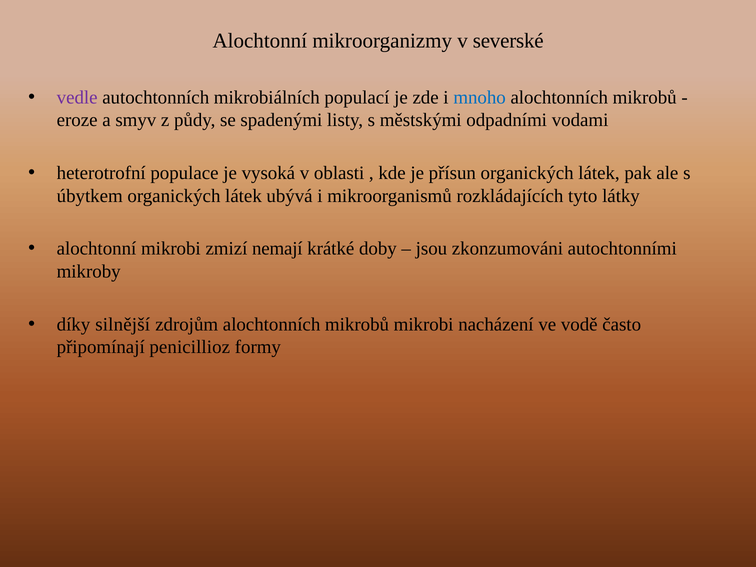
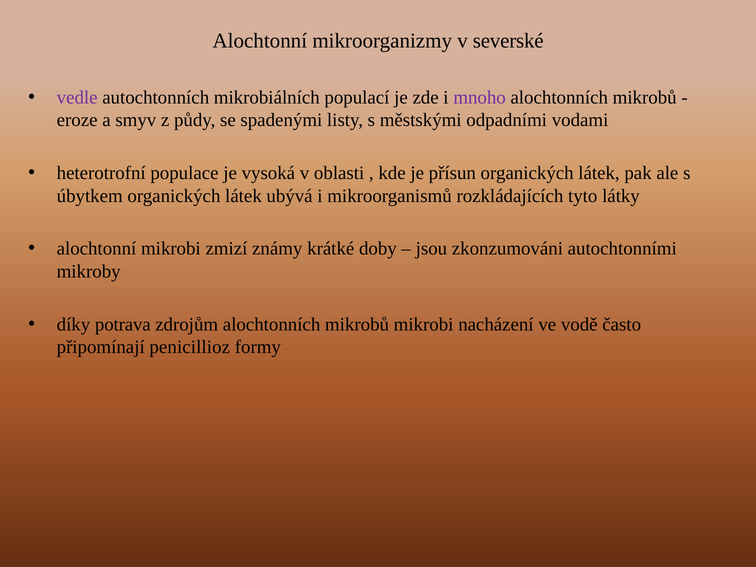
mnoho colour: blue -> purple (480, 98)
nemají: nemají -> známy (277, 249)
silnější: silnější -> potrava (123, 324)
